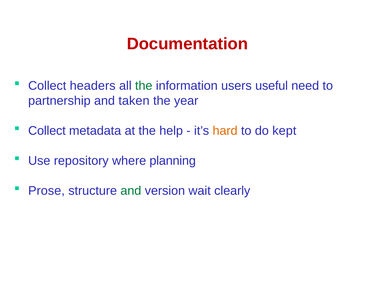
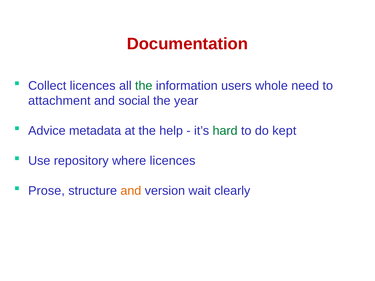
Collect headers: headers -> licences (93, 86)
useful: useful -> whole (272, 86)
partnership: partnership -> attachment (59, 101)
taken: taken -> social (134, 101)
Collect: Collect -> Advice (47, 131)
hard colour: orange -> green (225, 131)
where planning: planning -> licences (173, 161)
and colour: green -> orange (131, 191)
